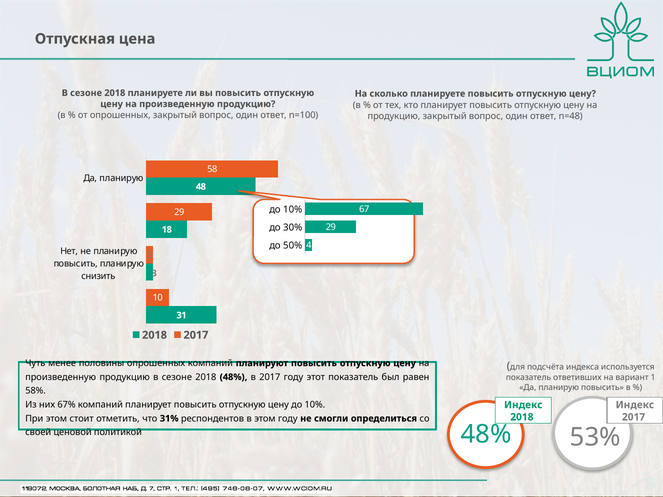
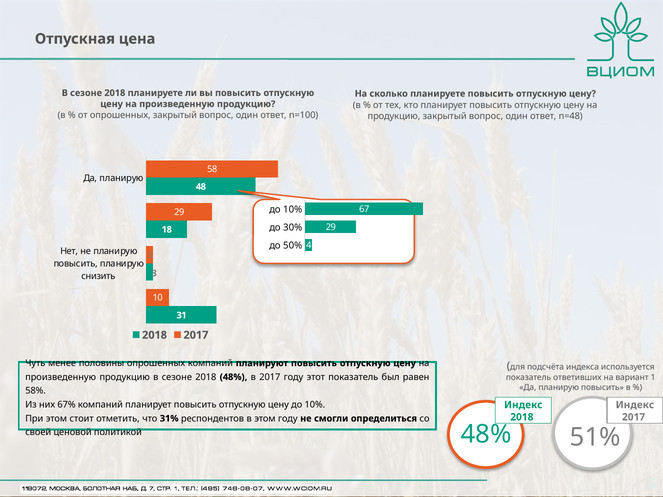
53%: 53% -> 51% (595, 438)
